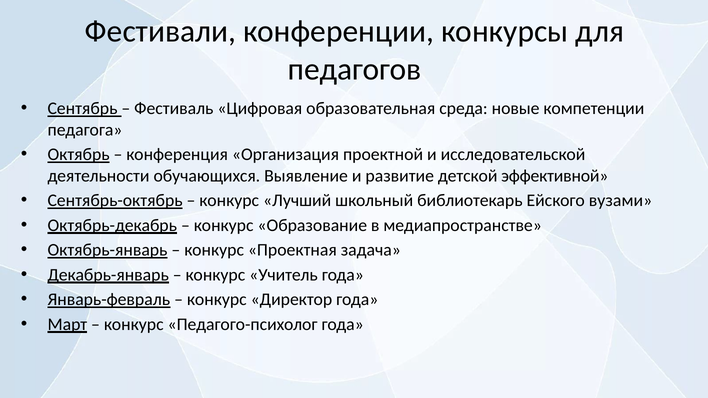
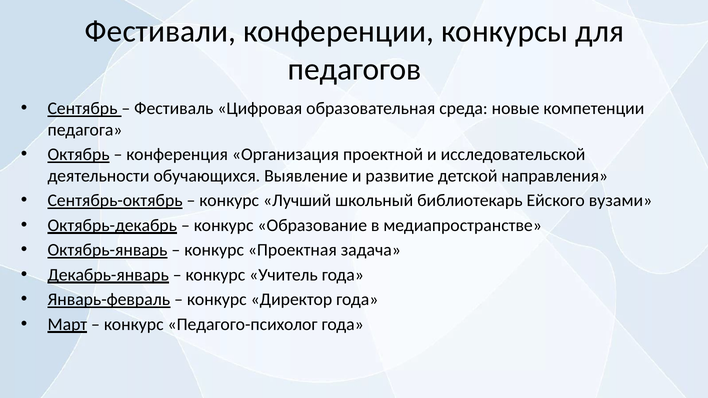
эффективной: эффективной -> направления (555, 176)
